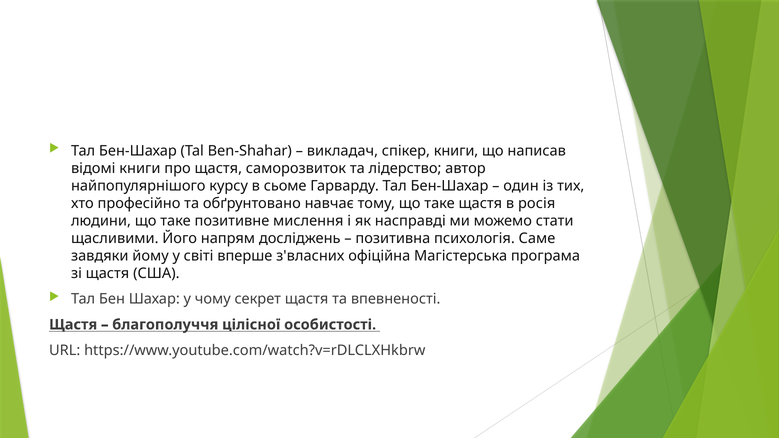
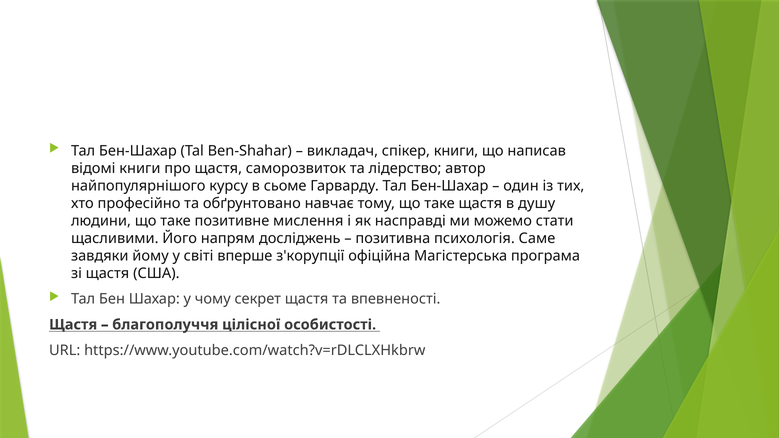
росія: росія -> душу (537, 203)
з'власних: з'власних -> з'корупції (310, 256)
